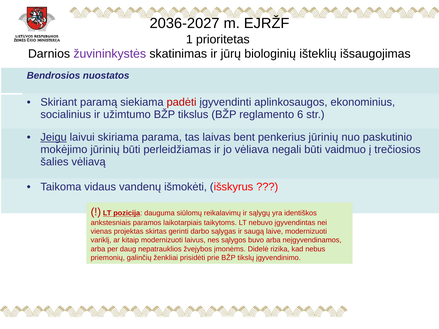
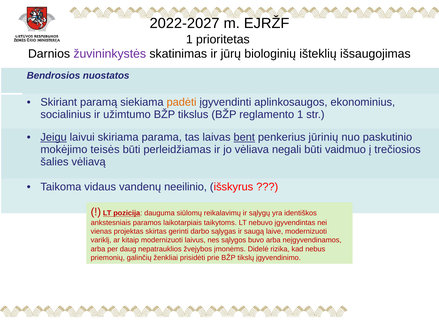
2036-2027: 2036-2027 -> 2022-2027 (185, 23)
padėti colour: red -> orange (182, 102)
reglamento 6: 6 -> 1 (300, 115)
bent underline: none -> present (244, 137)
mokėjimo jūrinių: jūrinių -> teisės (105, 150)
išmokėti: išmokėti -> neeilinio (186, 187)
